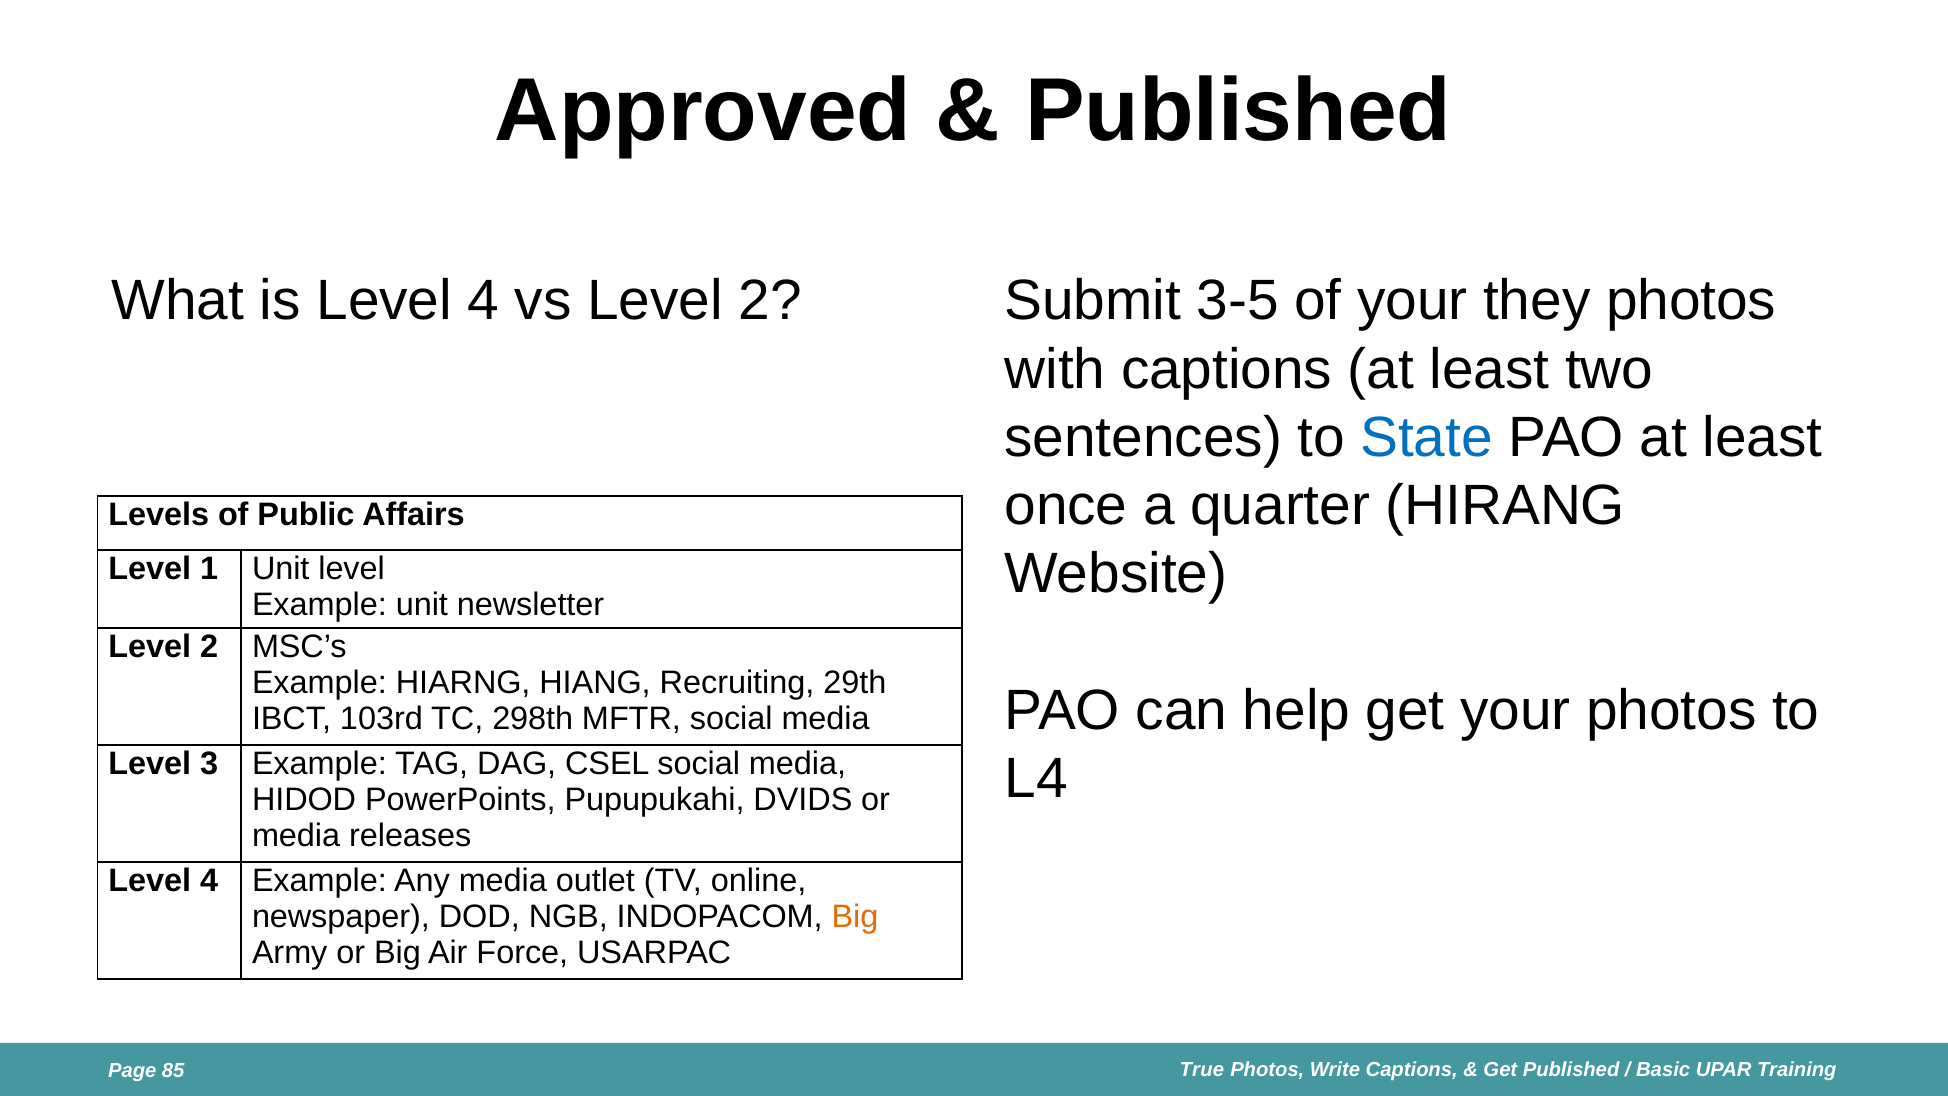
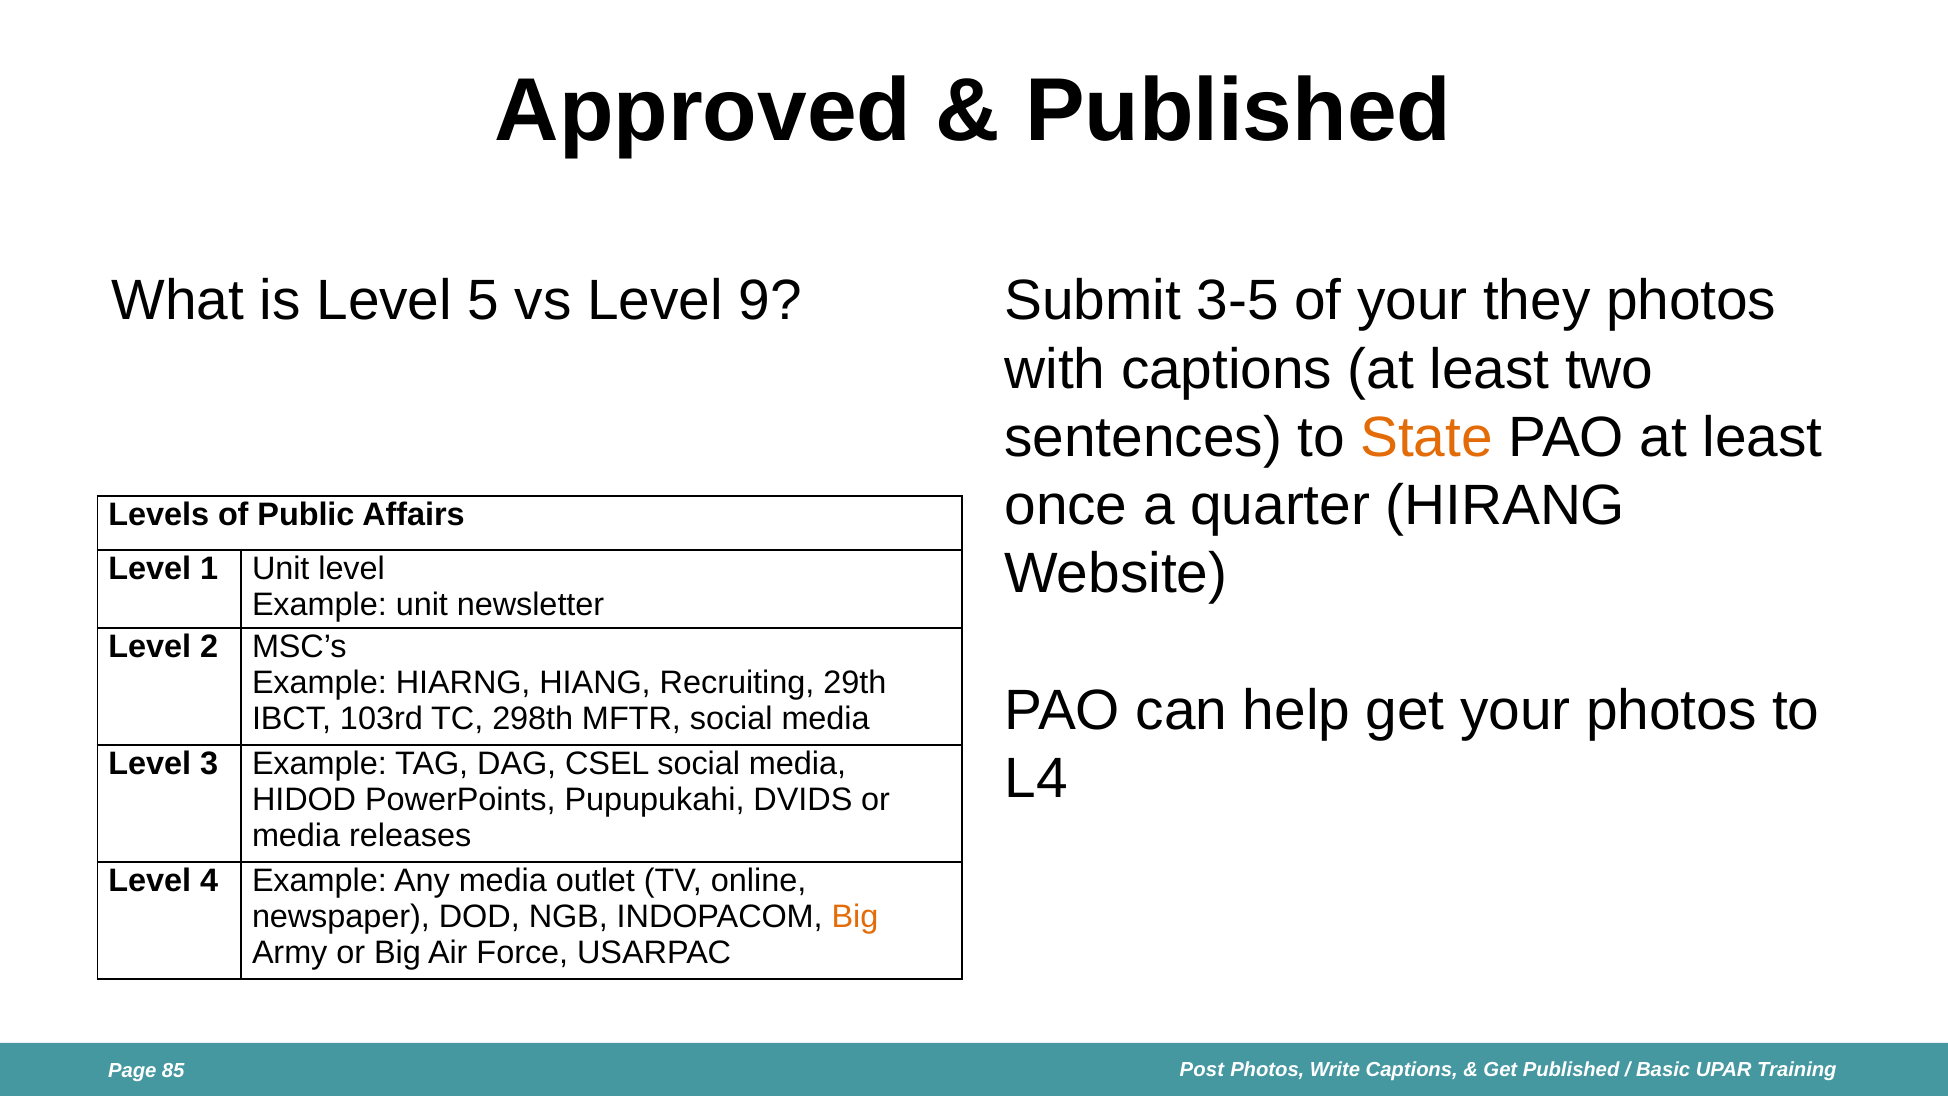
is Level 4: 4 -> 5 (484, 301)
vs Level 2: 2 -> 9 (770, 301)
State colour: blue -> orange (1427, 437)
True: True -> Post (1202, 1070)
